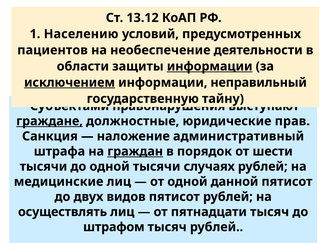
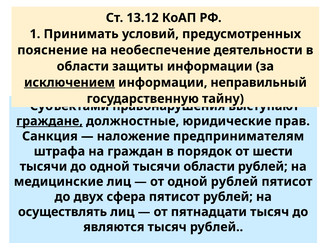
Населению: Населению -> Принимать (81, 34)
пациентов: пациентов -> пояснение (53, 50)
информации underline: present -> none (210, 66)
административный: административный -> предпринимателям (239, 136)
граждан underline: present -> none (135, 151)
тысячи случаях: случаях -> области (209, 166)
одной данной: данной -> рублей (234, 181)
видов: видов -> сфера (126, 196)
штрафом: штрафом -> являются (114, 226)
